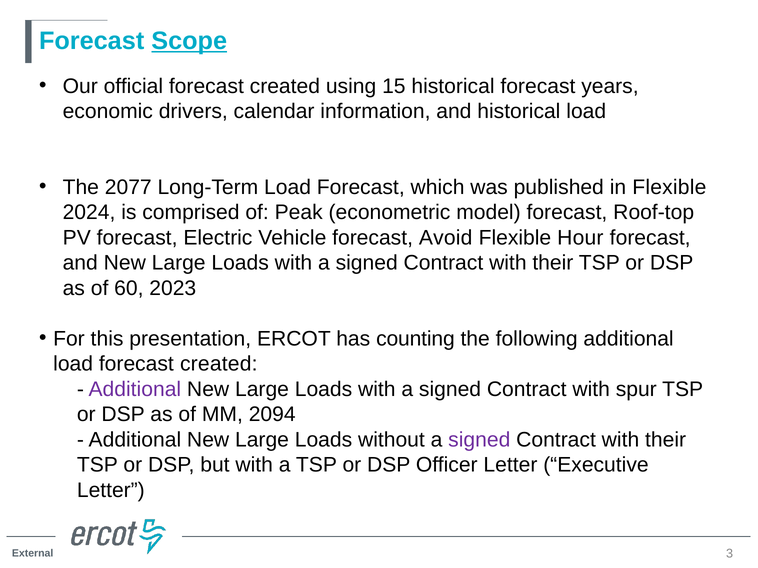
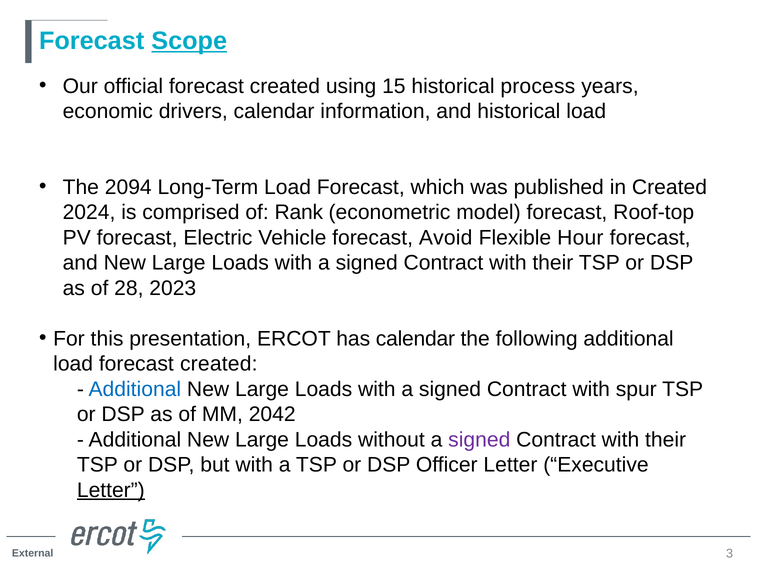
historical forecast: forecast -> process (538, 86)
2077: 2077 -> 2094 (128, 187)
in Flexible: Flexible -> Created (669, 187)
Peak: Peak -> Rank (299, 213)
60: 60 -> 28 (129, 288)
has counting: counting -> calendar (415, 339)
Additional colour: purple -> blue (135, 390)
2094: 2094 -> 2042 (272, 415)
Letter underline: none -> present (111, 491)
